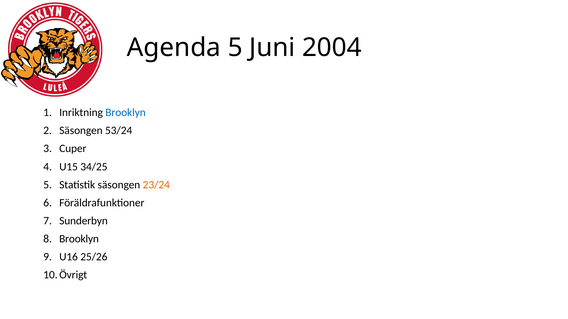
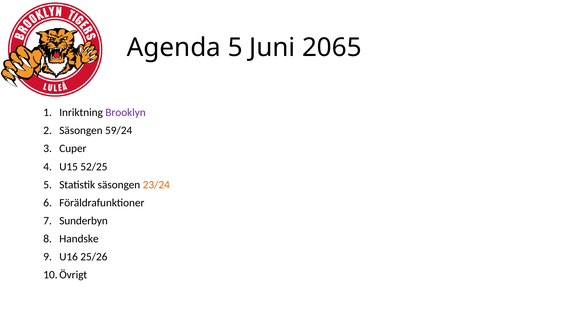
2004: 2004 -> 2065 (332, 48)
Brooklyn colour: blue -> purple (126, 113)
53/24: 53/24 -> 59/24 (119, 131)
34/25: 34/25 -> 52/25 (94, 167)
Brooklyn: Brooklyn -> Handske (79, 239)
